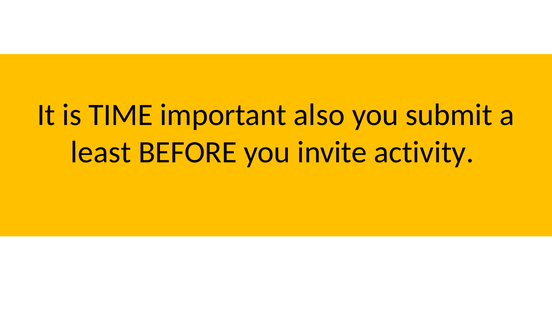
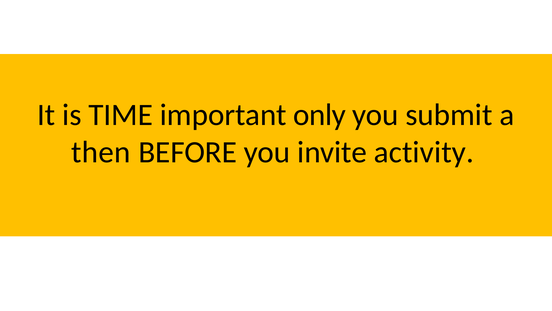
also: also -> only (319, 115)
least: least -> then (101, 152)
